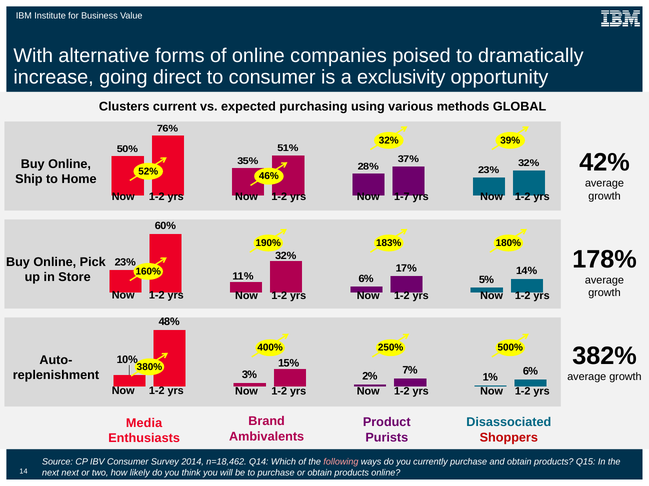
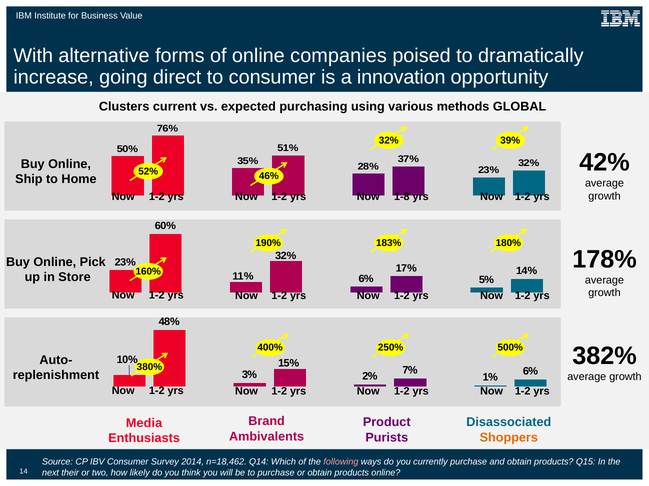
exclusivity: exclusivity -> innovation (401, 77)
1-7: 1-7 -> 1-8 (402, 197)
Shoppers colour: red -> orange (509, 438)
next next: next -> their (70, 473)
